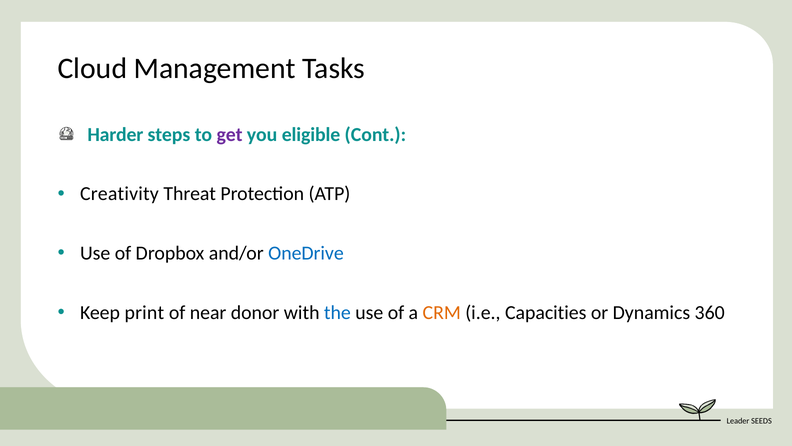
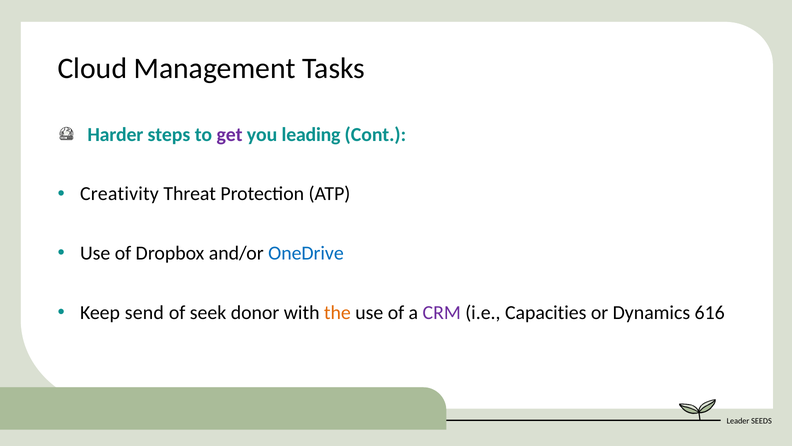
eligible: eligible -> leading (311, 134)
print: print -> send (144, 312)
near: near -> seek (208, 312)
the colour: blue -> orange (337, 312)
CRM colour: orange -> purple (442, 312)
360: 360 -> 616 (710, 312)
